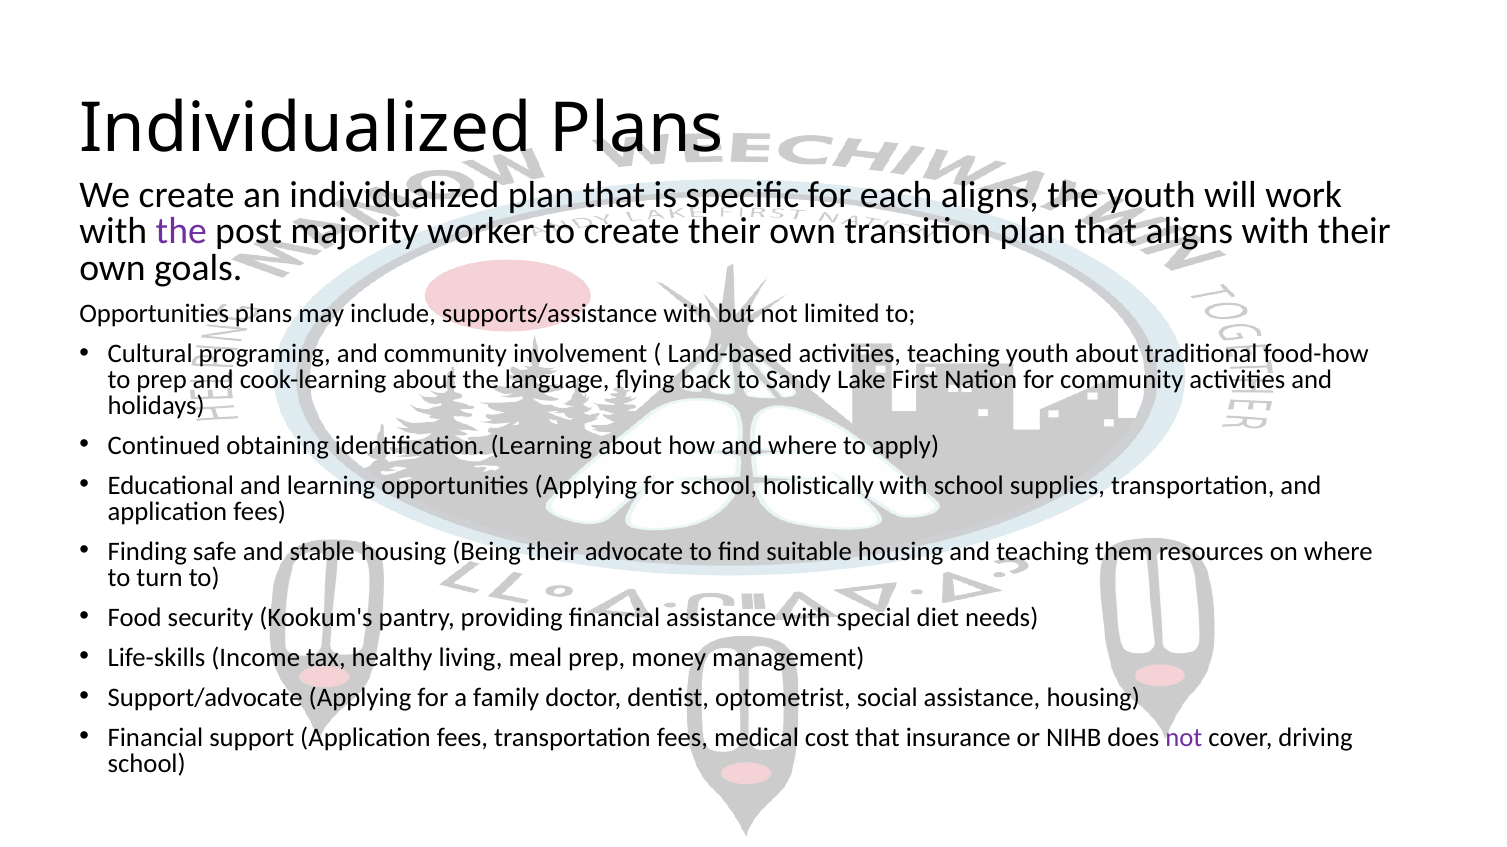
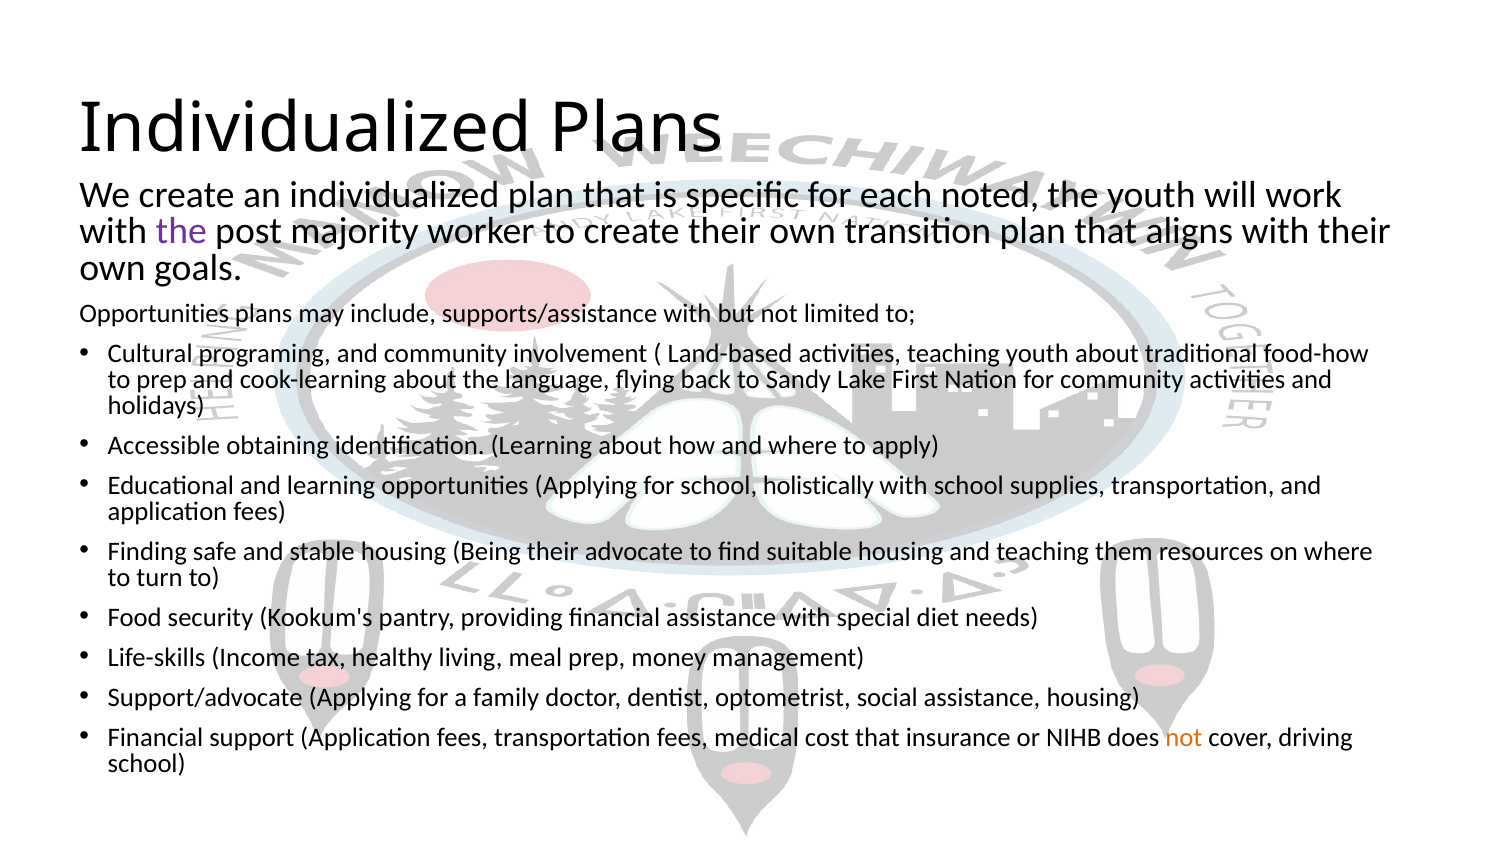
each aligns: aligns -> noted (990, 195)
Continued: Continued -> Accessible (164, 446)
not colour: purple -> orange (1184, 738)
